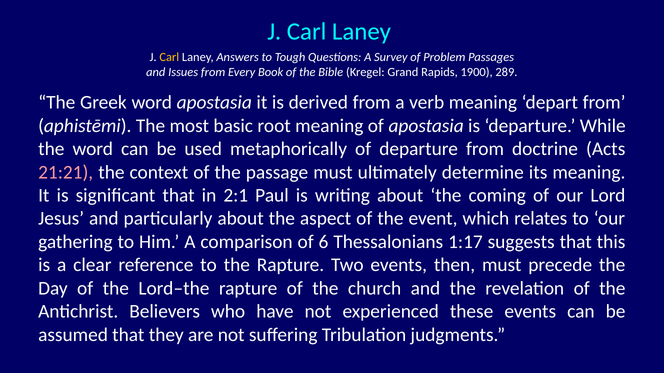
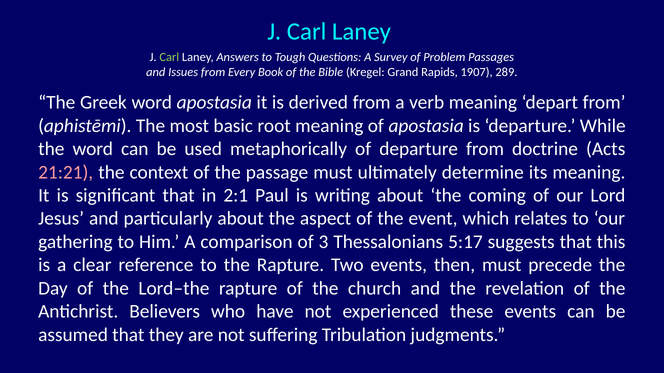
Carl colour: yellow -> light green (169, 57)
1900: 1900 -> 1907 (477, 72)
6: 6 -> 3 (324, 242)
1:17: 1:17 -> 5:17 (465, 242)
